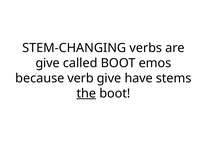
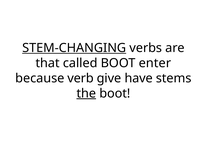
STEM-CHANGING underline: none -> present (74, 48)
give: give -> that (48, 63)
emos: emos -> enter (155, 63)
